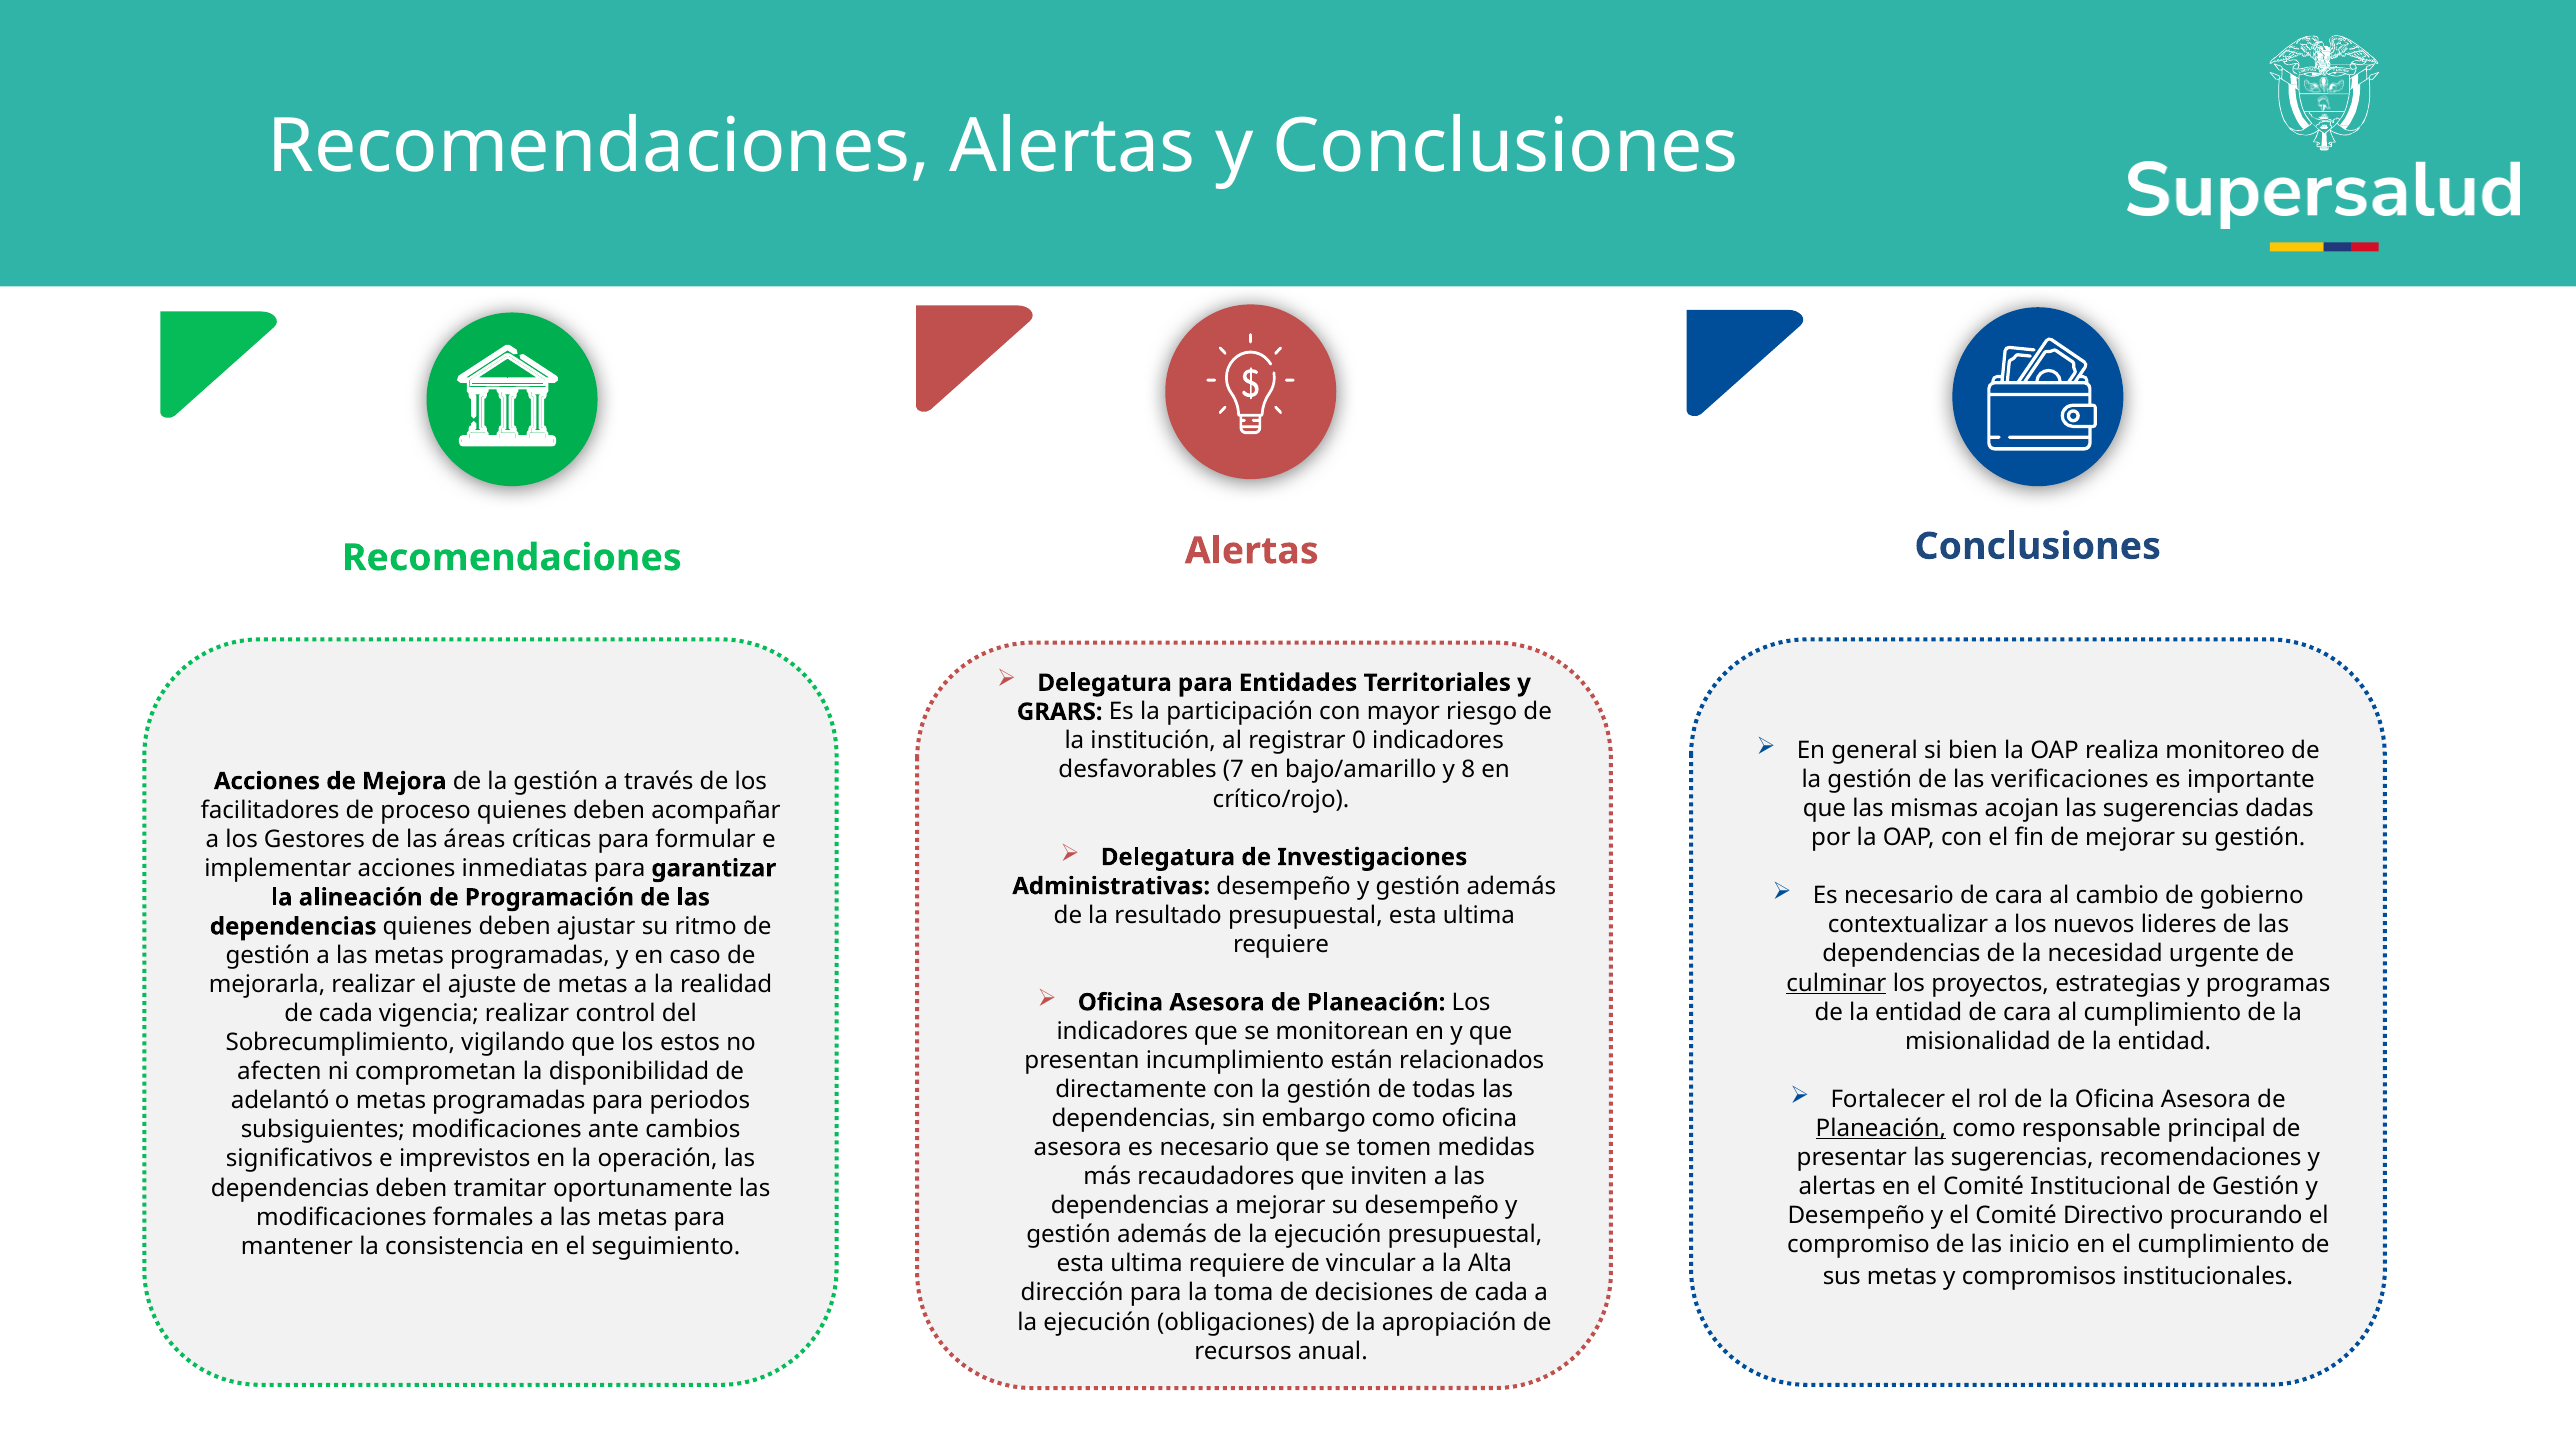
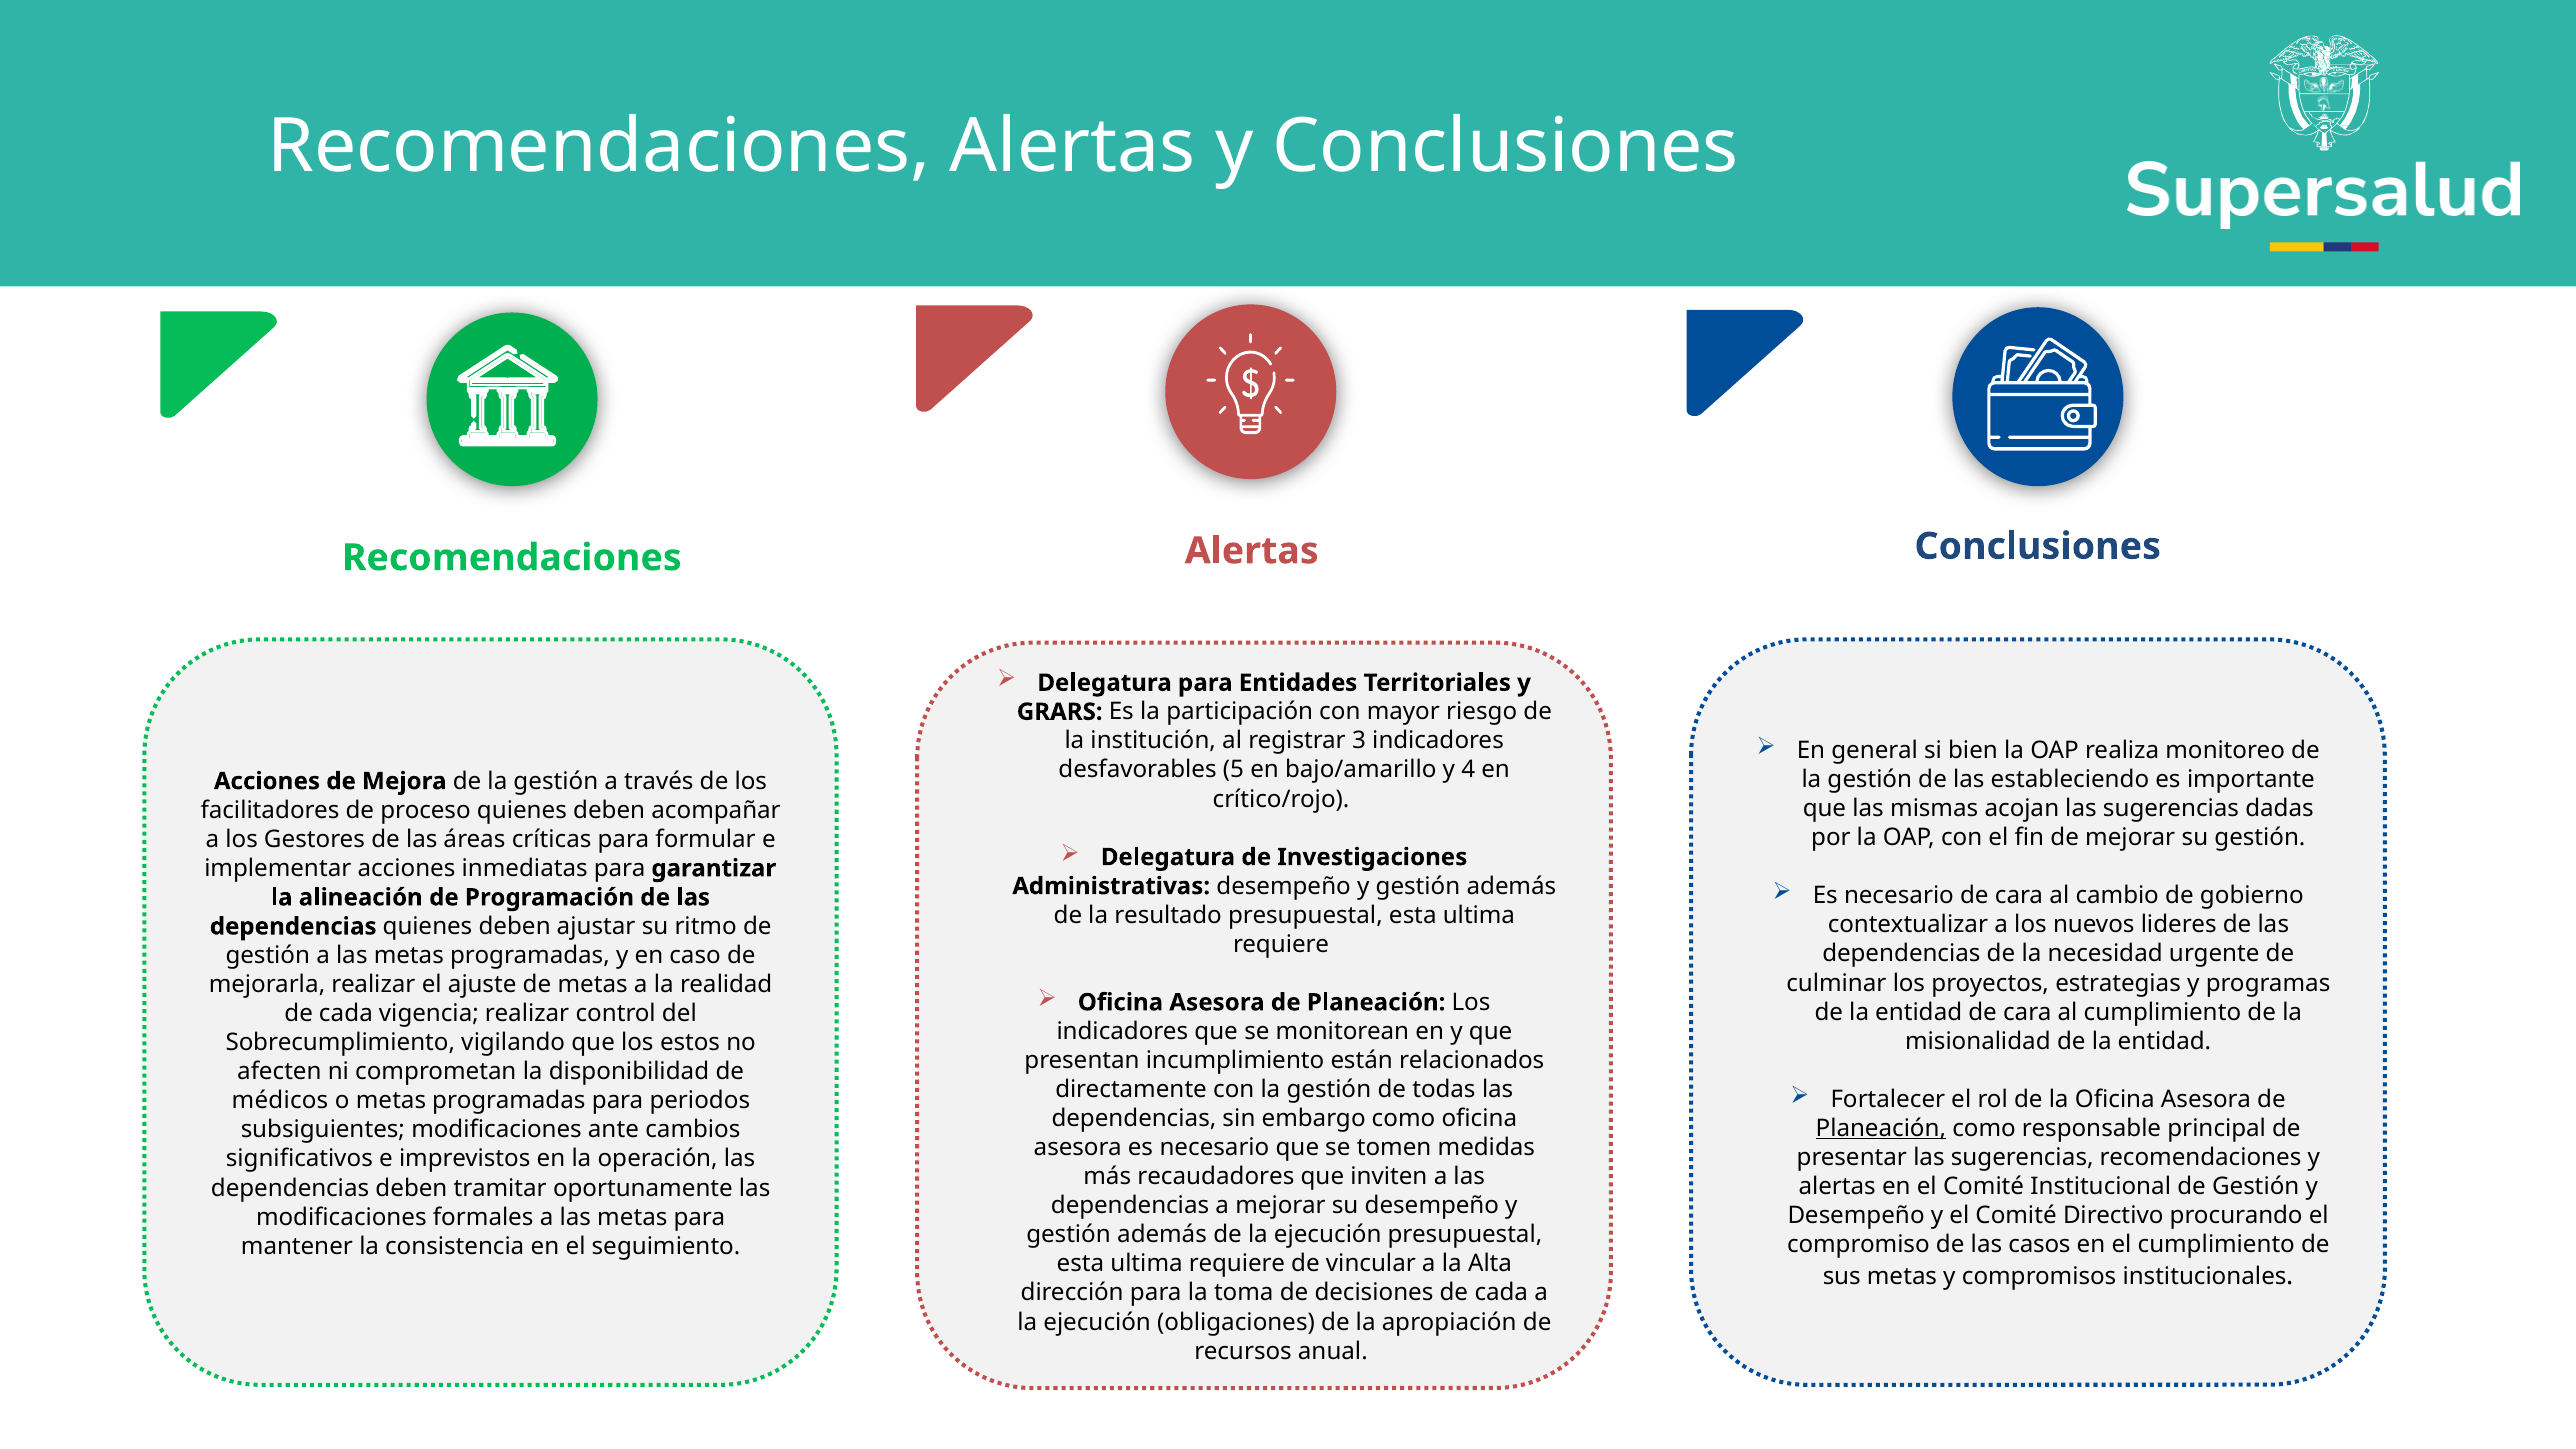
0: 0 -> 3 (1359, 741)
7: 7 -> 5 (1233, 770)
8: 8 -> 4 (1468, 770)
verificaciones: verificaciones -> estableciendo (2070, 780)
culminar underline: present -> none (1836, 983)
adelantó: adelantó -> médicos (280, 1101)
inicio: inicio -> casos (2039, 1245)
